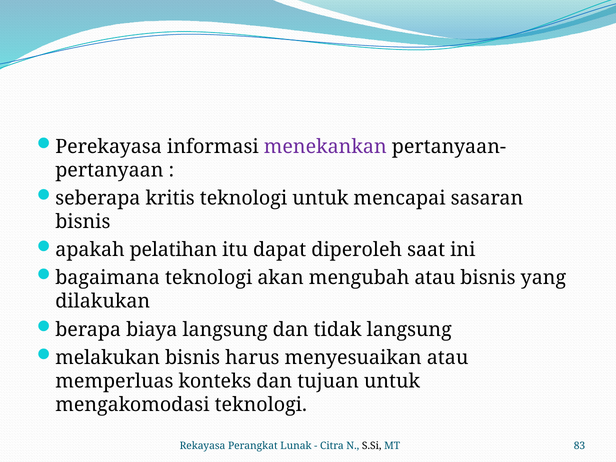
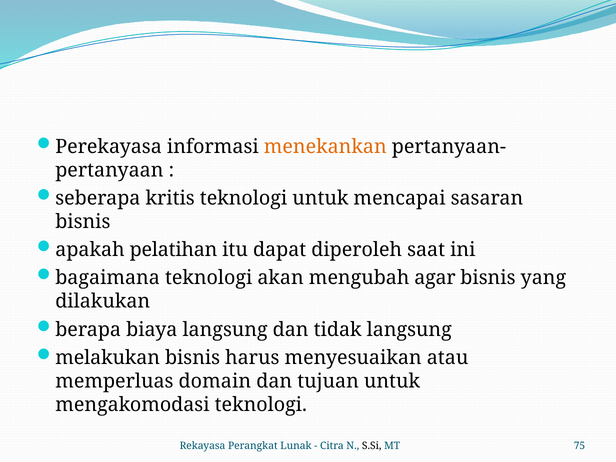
menekankan colour: purple -> orange (325, 147)
mengubah atau: atau -> agar (435, 278)
konteks: konteks -> domain (215, 381)
83: 83 -> 75 (580, 446)
